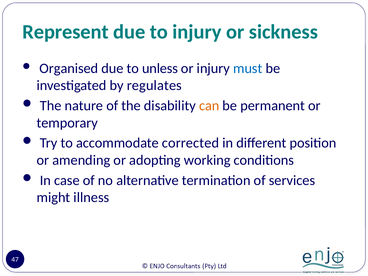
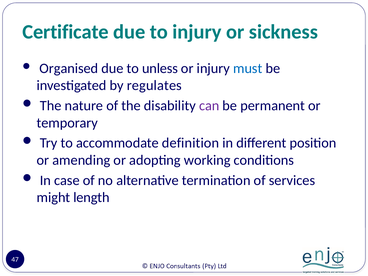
Represent: Represent -> Certificate (66, 32)
can colour: orange -> purple (209, 106)
corrected: corrected -> definition (191, 143)
illness: illness -> length (91, 197)
